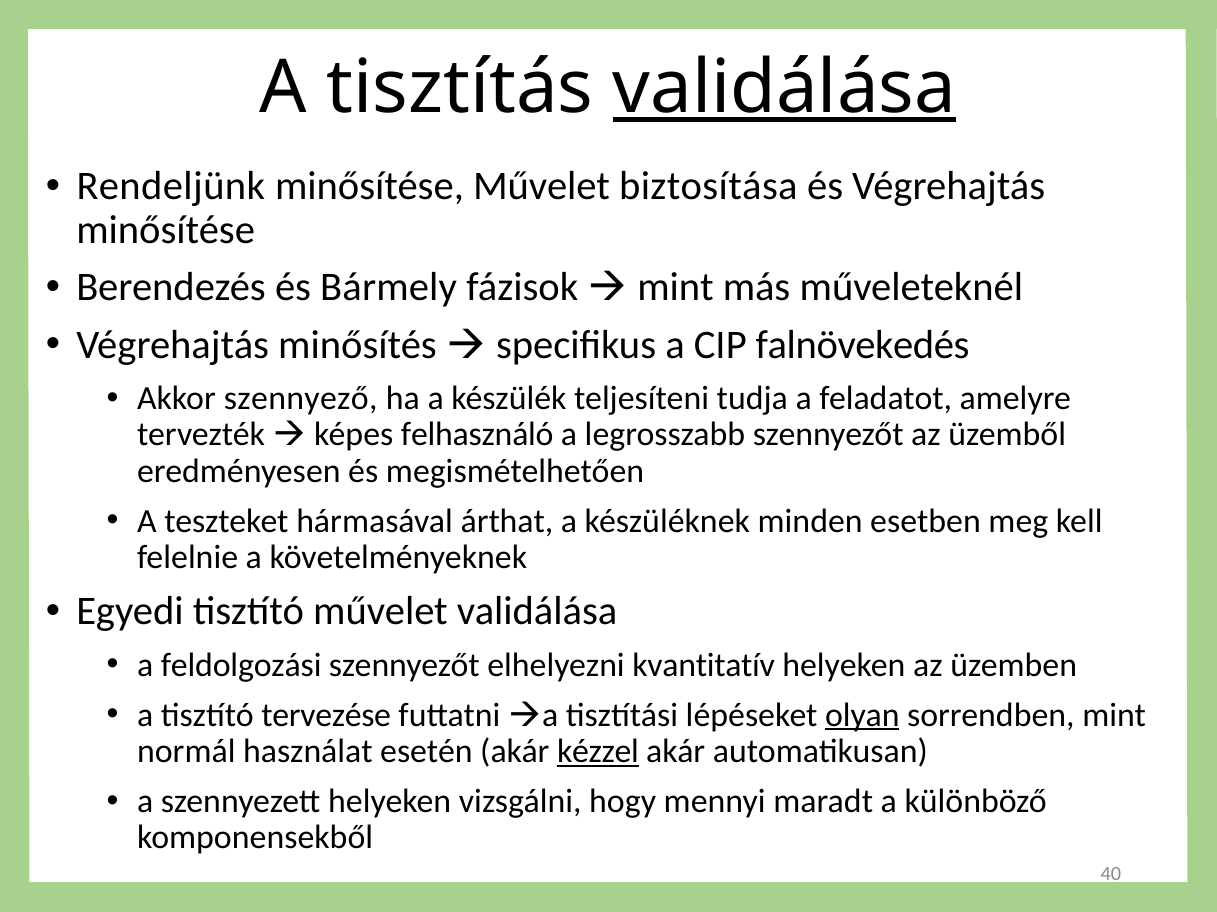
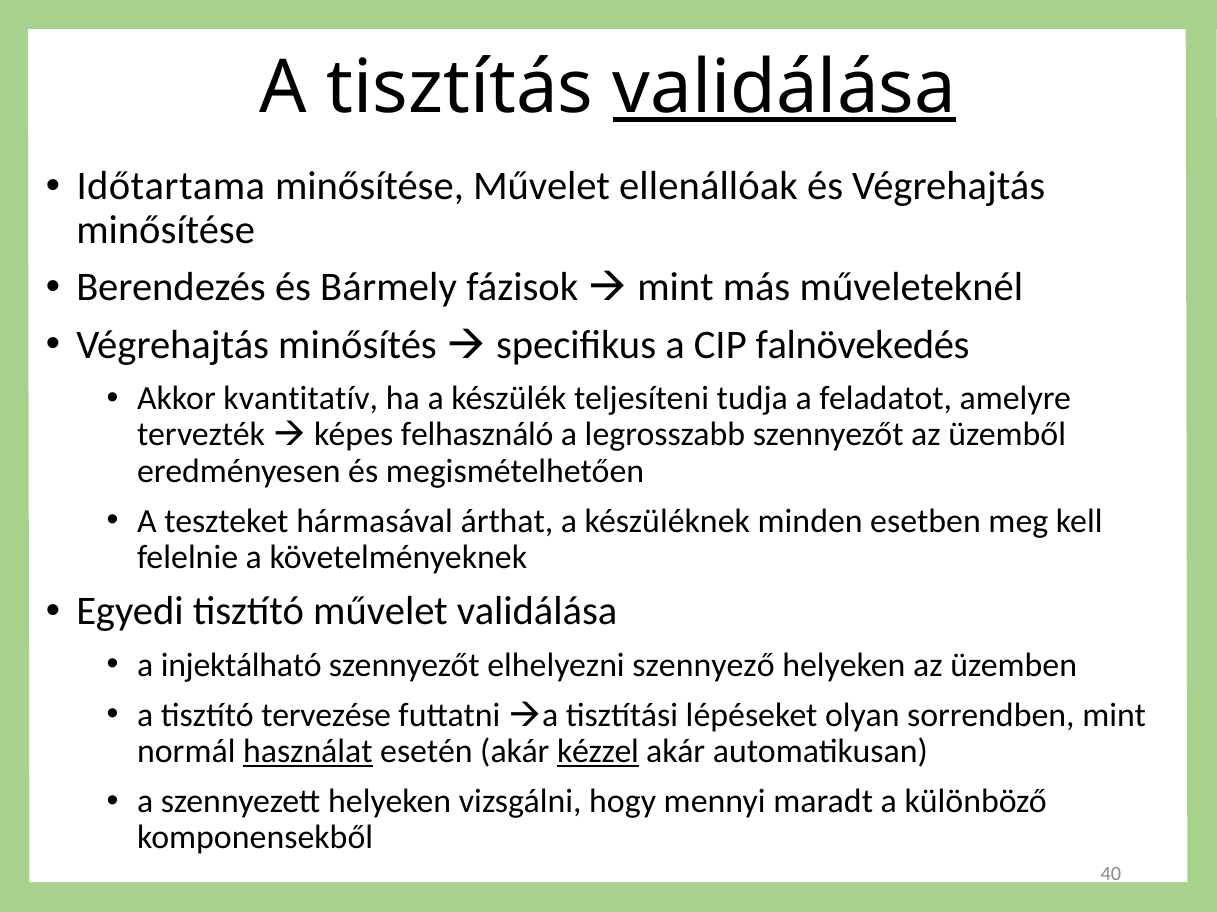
Rendeljünk: Rendeljünk -> Időtartama (171, 187)
biztosítása: biztosítása -> ellenállóak (709, 187)
szennyező: szennyező -> kvantitatív (301, 399)
feldolgozási: feldolgozási -> injektálható (241, 665)
kvantitatív: kvantitatív -> szennyező (703, 665)
olyan underline: present -> none (862, 715)
használat underline: none -> present (308, 752)
